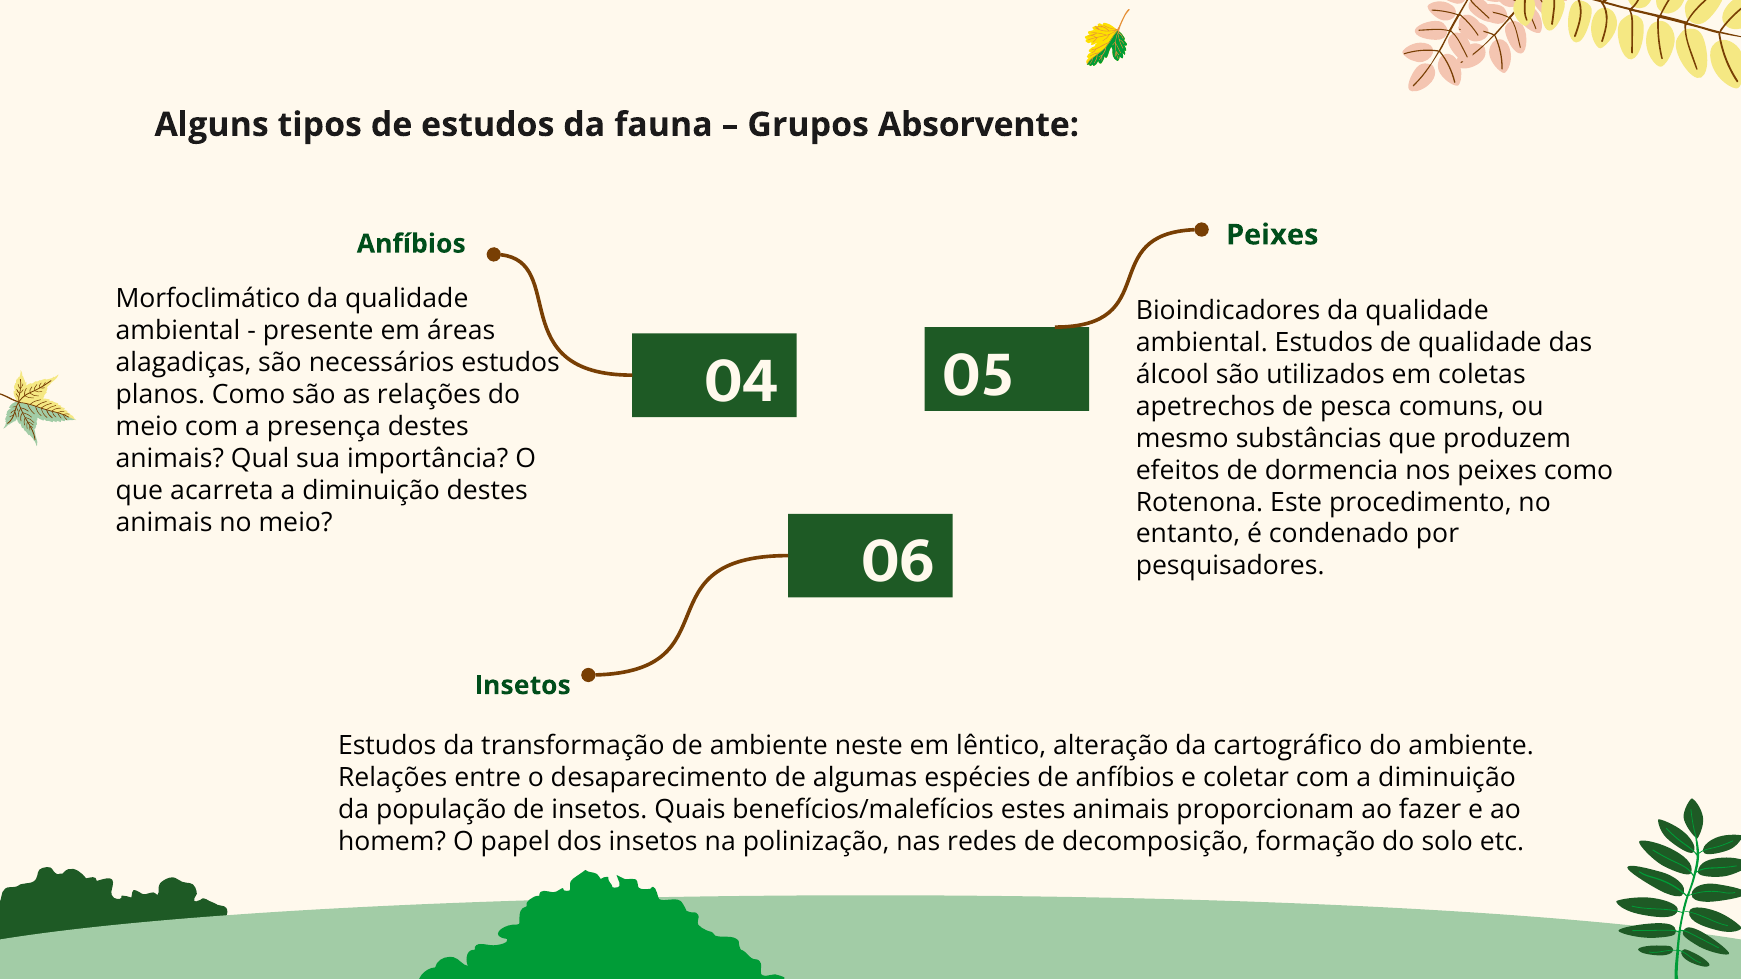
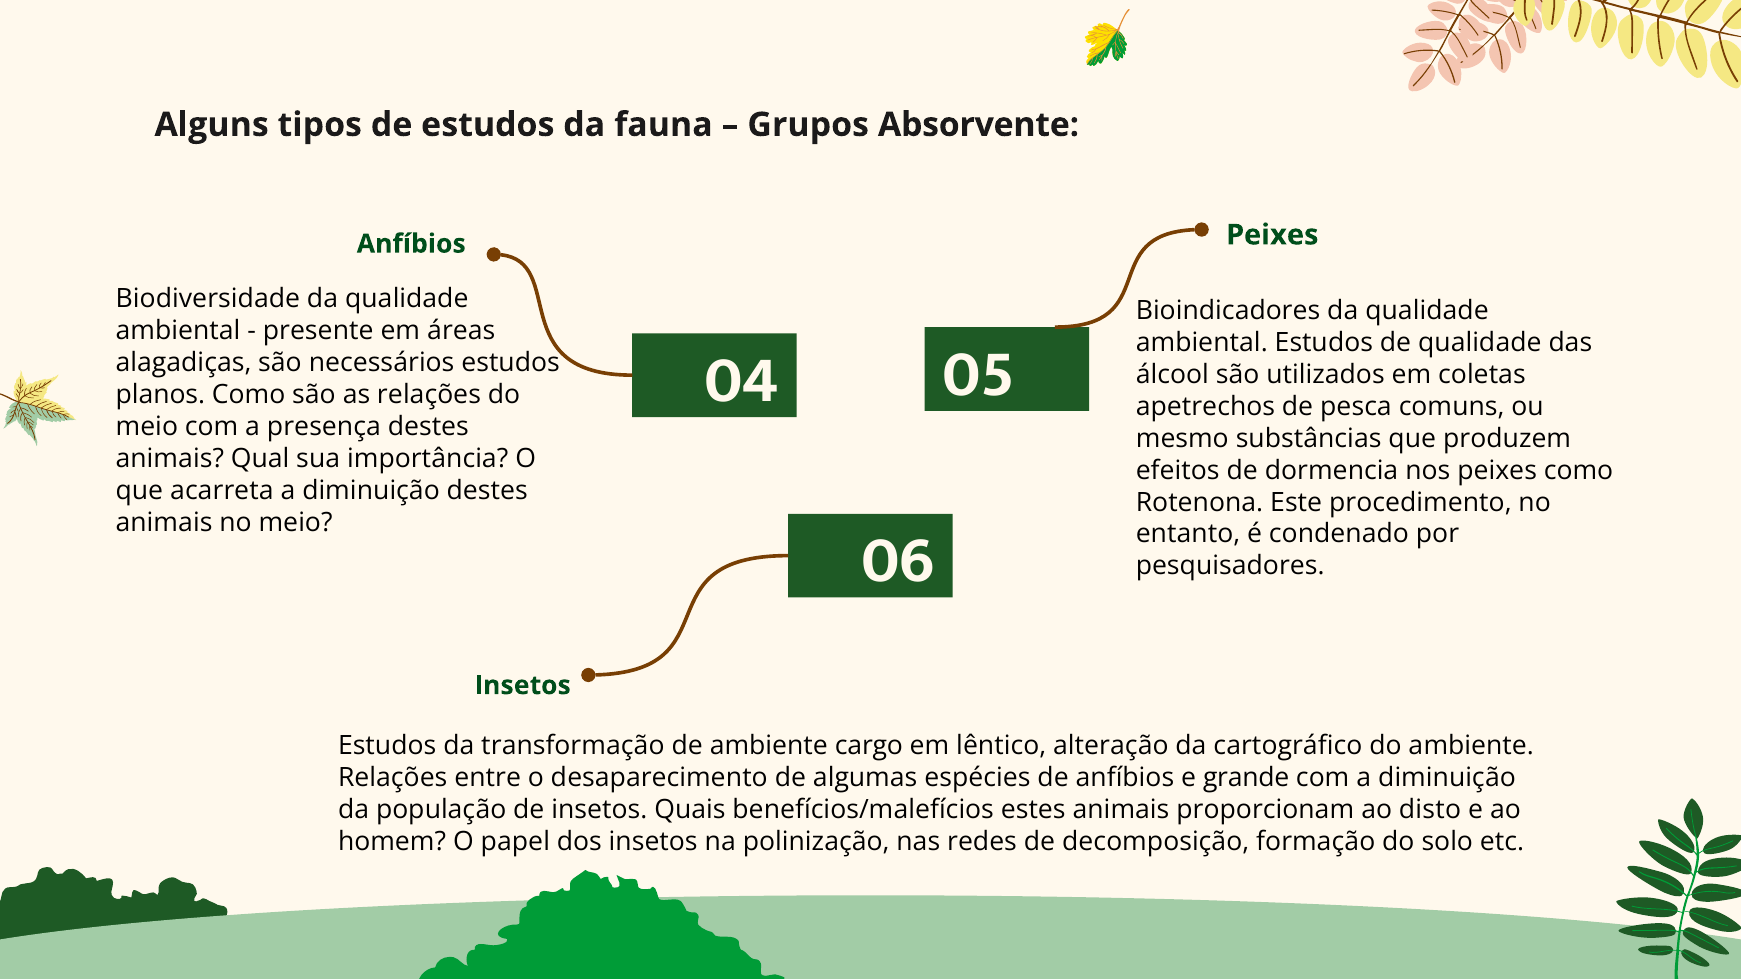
Morfoclimático: Morfoclimático -> Biodiversidade (208, 299)
neste: neste -> cargo (869, 746)
coletar: coletar -> grande (1246, 778)
fazer: fazer -> disto (1430, 810)
